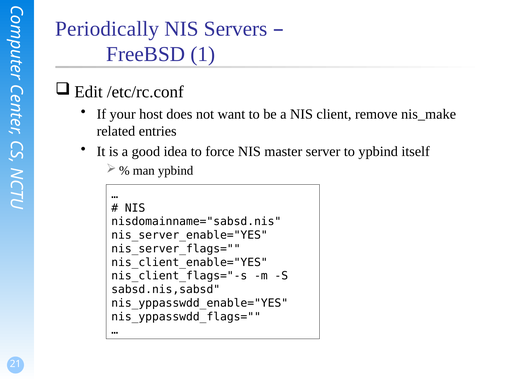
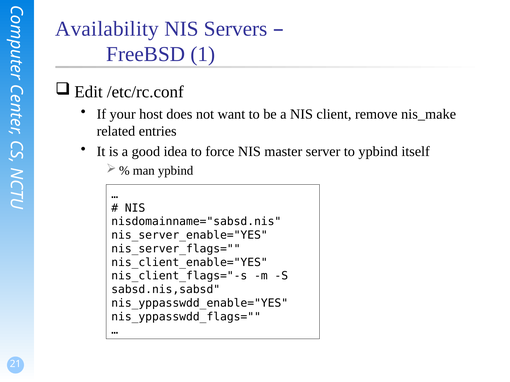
Periodically: Periodically -> Availability (107, 29)
